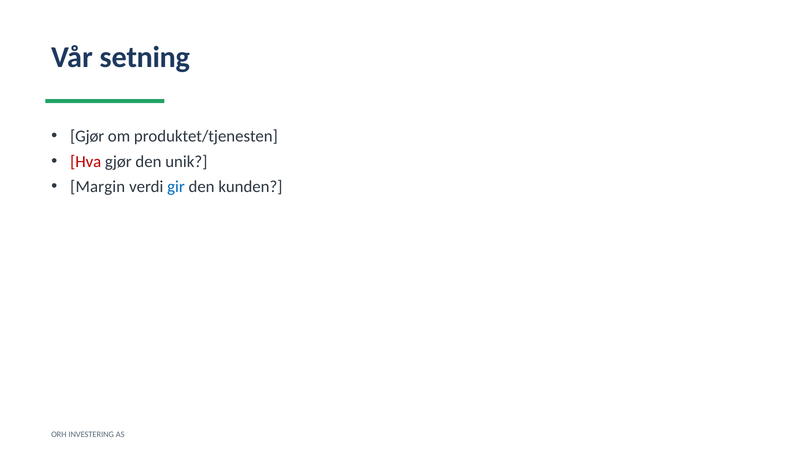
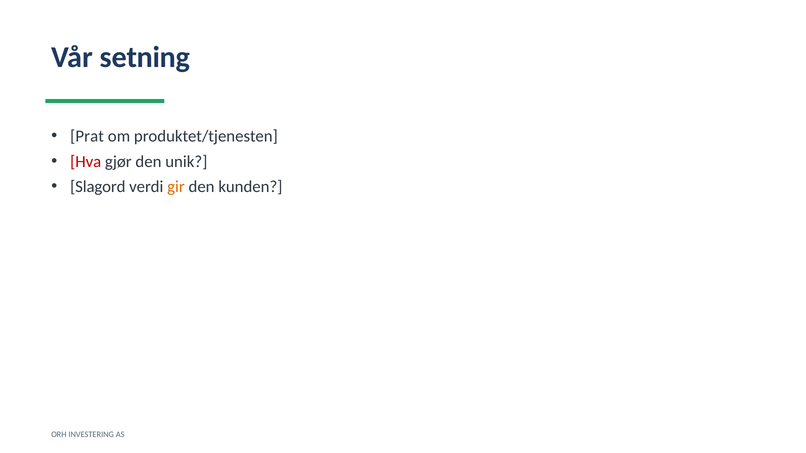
Gjør: Gjør -> Prat (87, 137)
Margin: Margin -> Slagord (98, 187)
gir colour: blue -> orange (176, 187)
